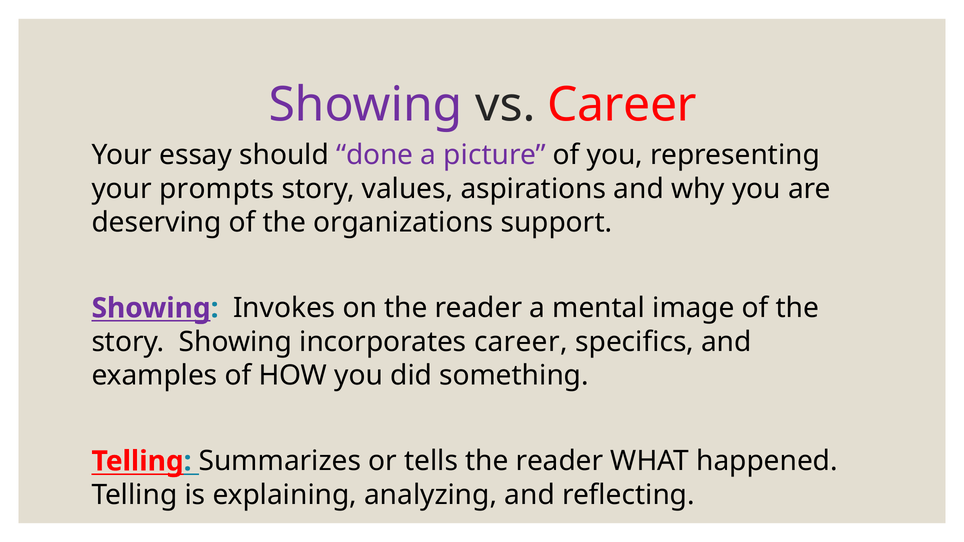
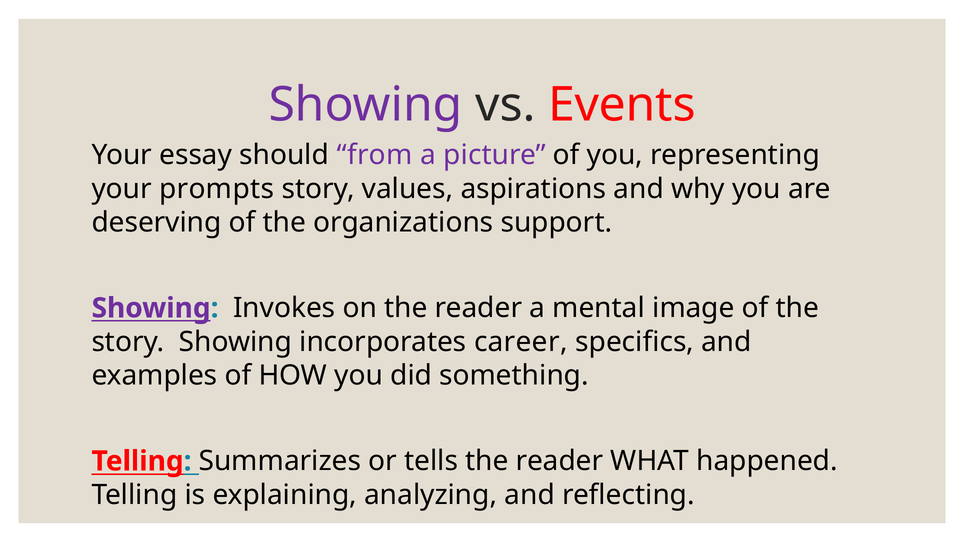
vs Career: Career -> Events (622, 105)
done: done -> from (375, 155)
